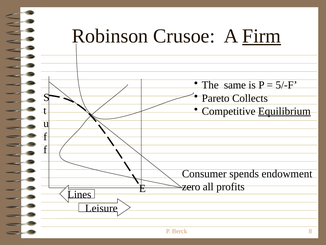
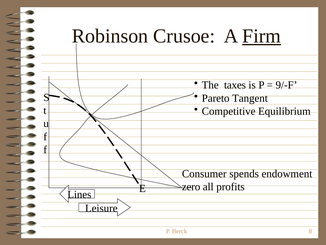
same: same -> taxes (235, 85)
5/-F: 5/-F -> 9/-F (286, 85)
Collects: Collects -> Tangent (250, 98)
Equilibrium underline: present -> none (284, 111)
